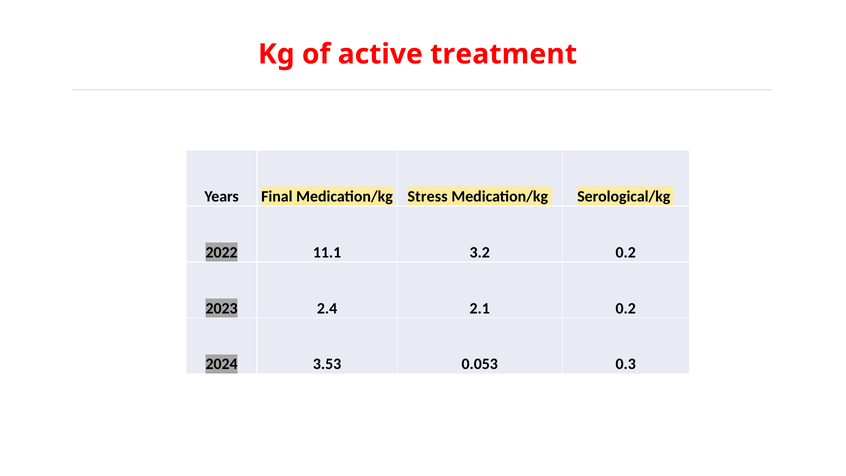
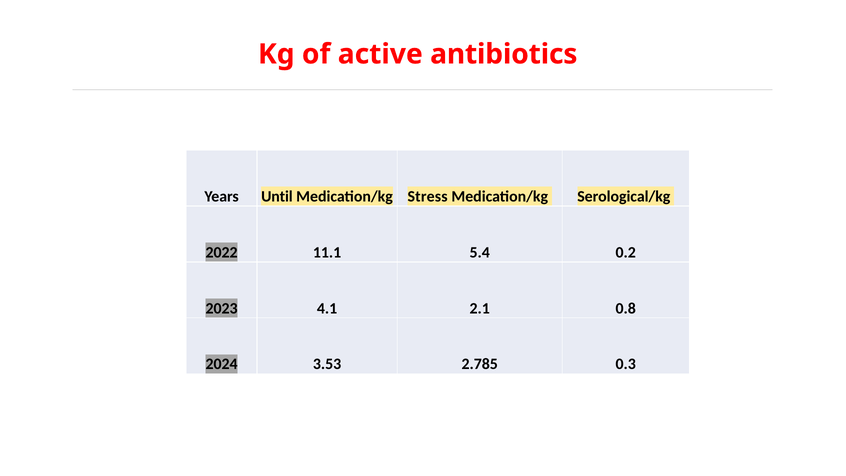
treatment: treatment -> antibiotics (504, 54)
Final: Final -> Until (277, 196)
3.2: 3.2 -> 5.4 (480, 252)
2.4: 2.4 -> 4.1 (327, 308)
2.1 0.2: 0.2 -> 0.8 (626, 308)
0.053: 0.053 -> 2.785 (480, 364)
